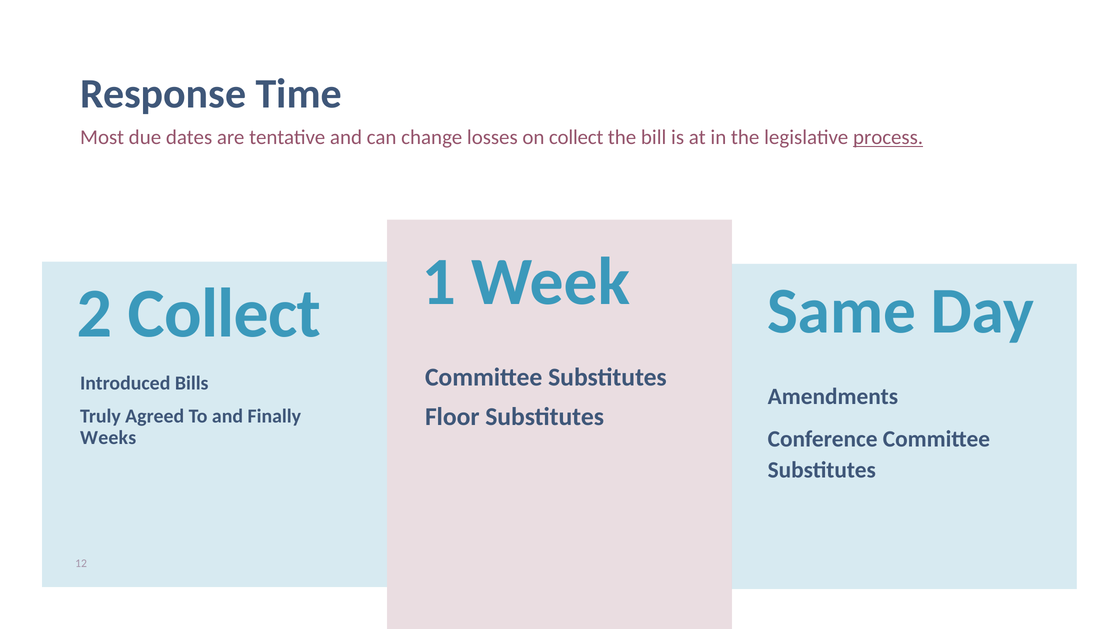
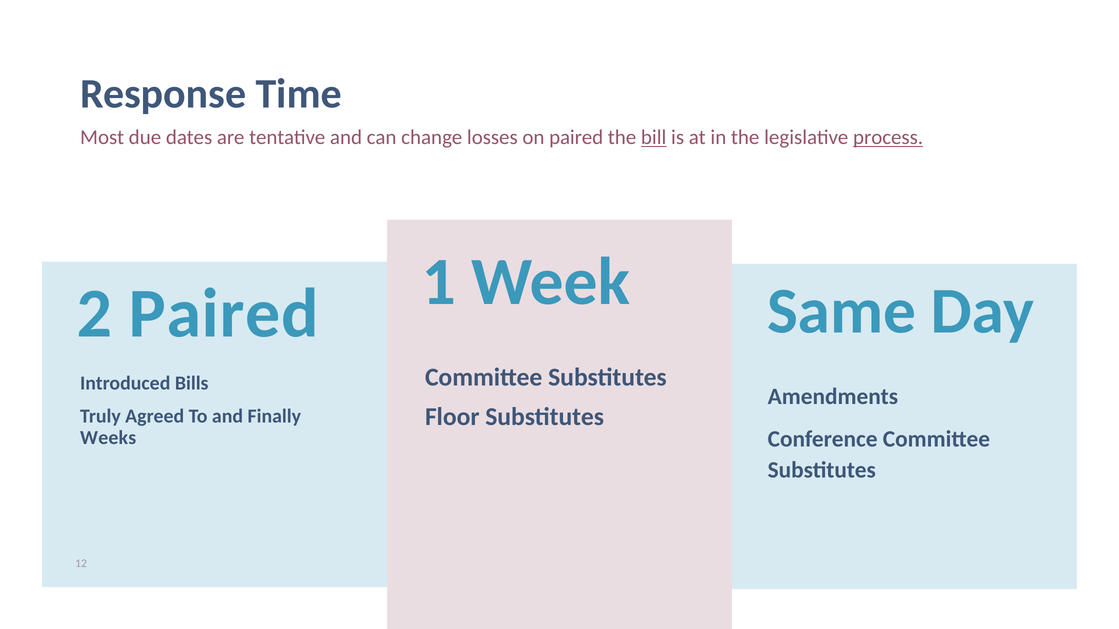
on collect: collect -> paired (576, 138)
bill underline: none -> present (654, 138)
2 Collect: Collect -> Paired (224, 314)
